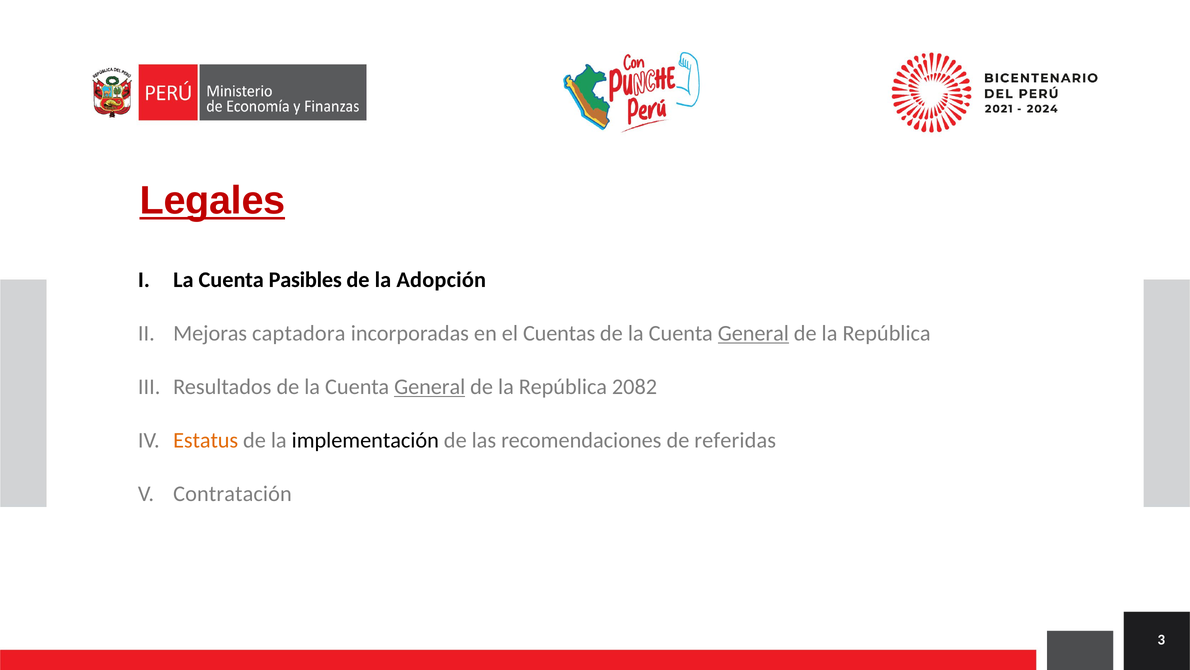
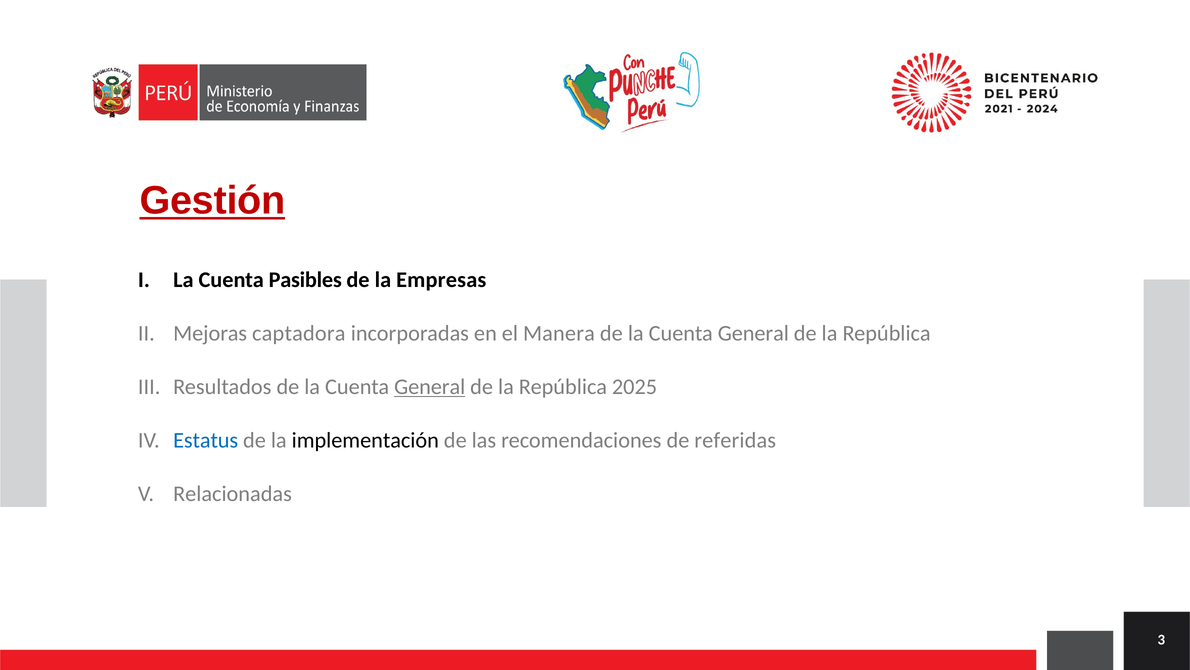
Legales: Legales -> Gestión (213, 201)
Adopción: Adopción -> Empresas (441, 279)
Cuentas: Cuentas -> Manera (559, 333)
General underline: present -> none (753, 333)
2082: 2082 -> 2025 (635, 387)
Estatus colour: orange -> blue (206, 440)
Contratación: Contratación -> Relacionadas (233, 494)
